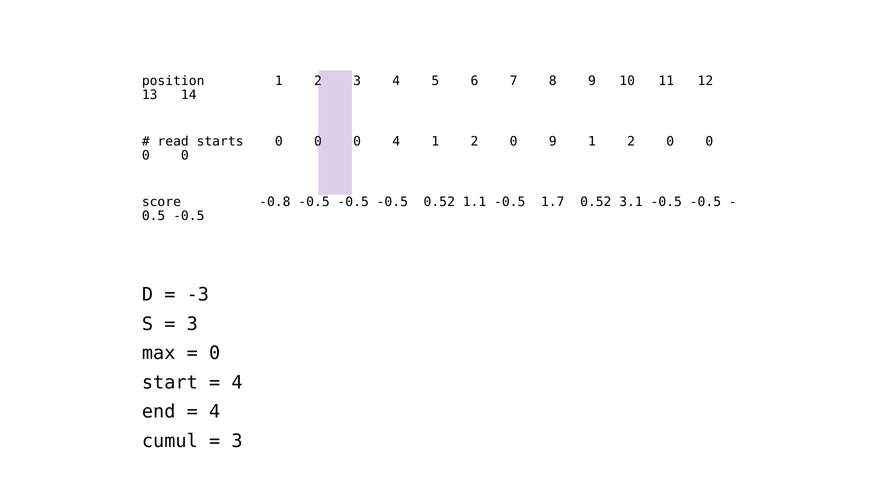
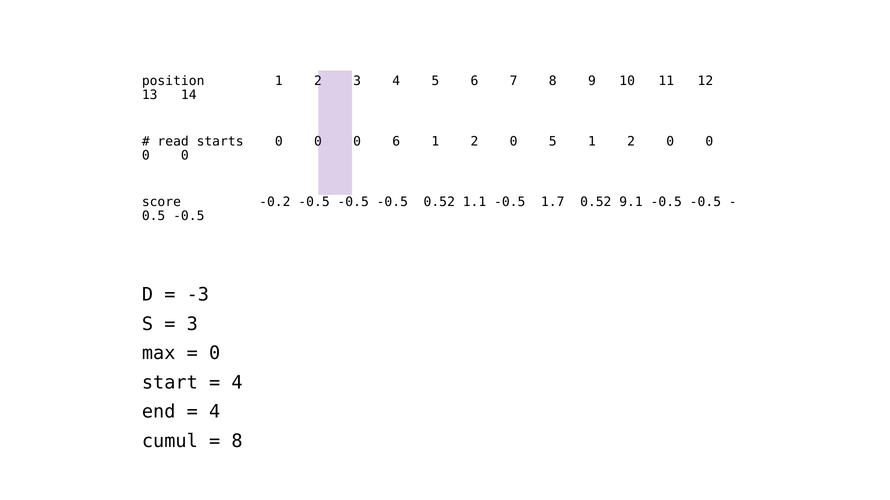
0 4: 4 -> 6 (396, 142)
0 9: 9 -> 5 (553, 142)
-0.8: -0.8 -> -0.2 (275, 202)
3.1: 3.1 -> 9.1 (631, 202)
3: 3 -> 8 (237, 442)
